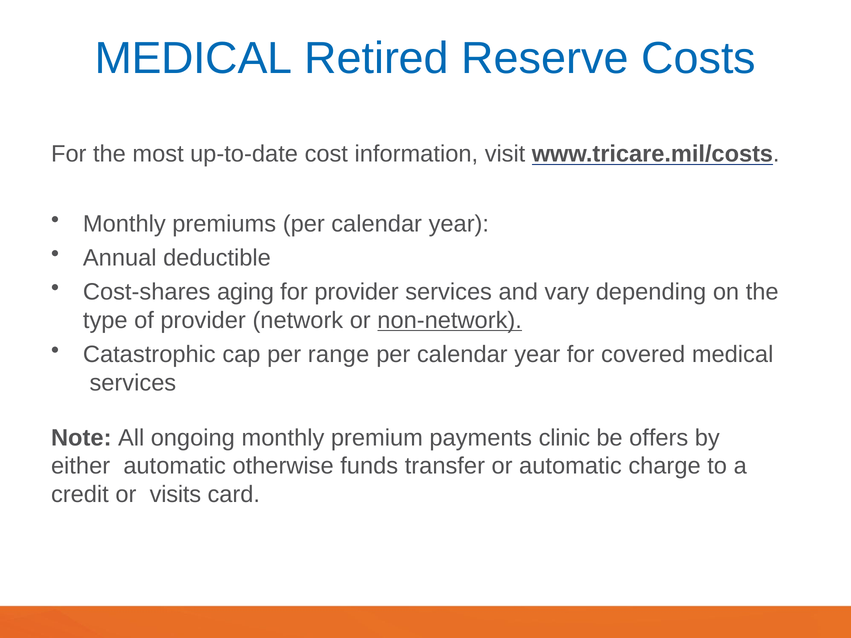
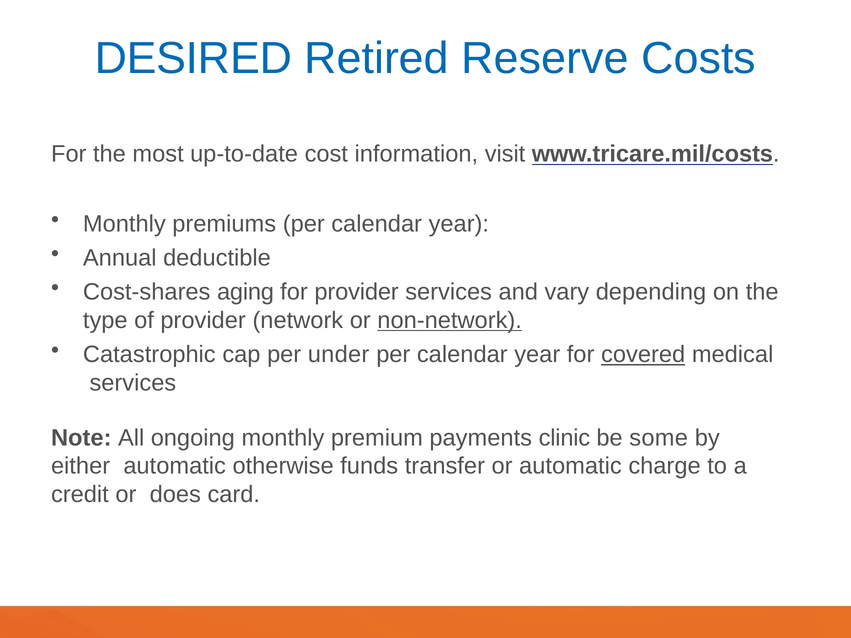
MEDICAL: MEDICAL -> DESIRED (193, 59)
range: range -> under (339, 355)
covered underline: none -> present (643, 355)
offers: offers -> some (659, 438)
visits: visits -> does (175, 495)
